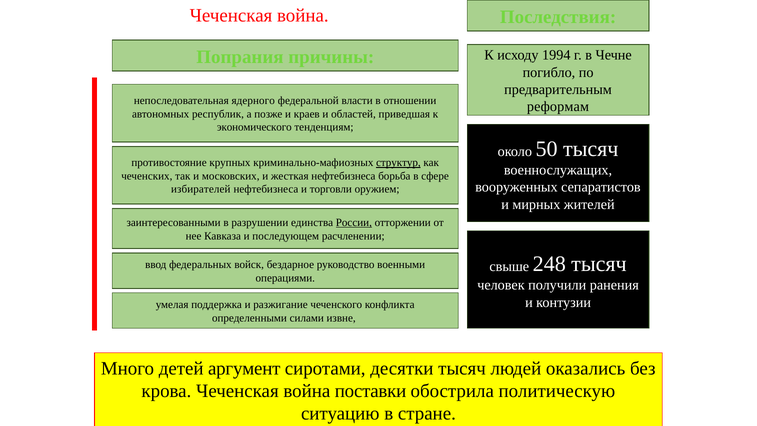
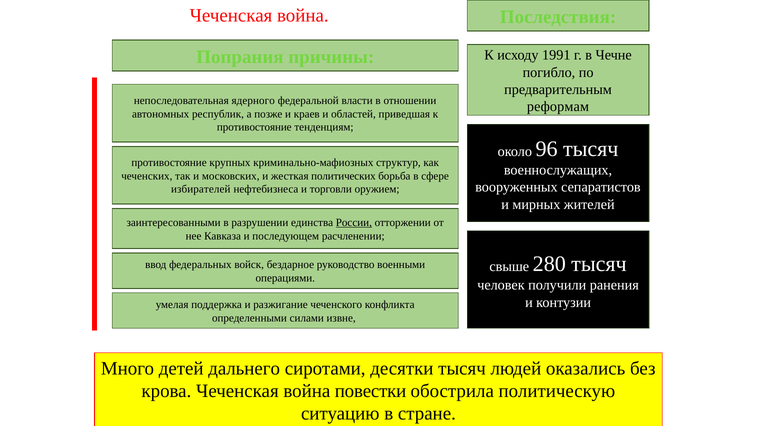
1994: 1994 -> 1991 (556, 55)
экономического: экономического -> противостояние (254, 127)
50: 50 -> 96 (547, 149)
структур underline: present -> none (398, 163)
жесткая нефтебизнеса: нефтебизнеса -> политических (343, 176)
248: 248 -> 280 (549, 264)
аргумент: аргумент -> дальнего (244, 368)
поставки: поставки -> повестки (371, 391)
